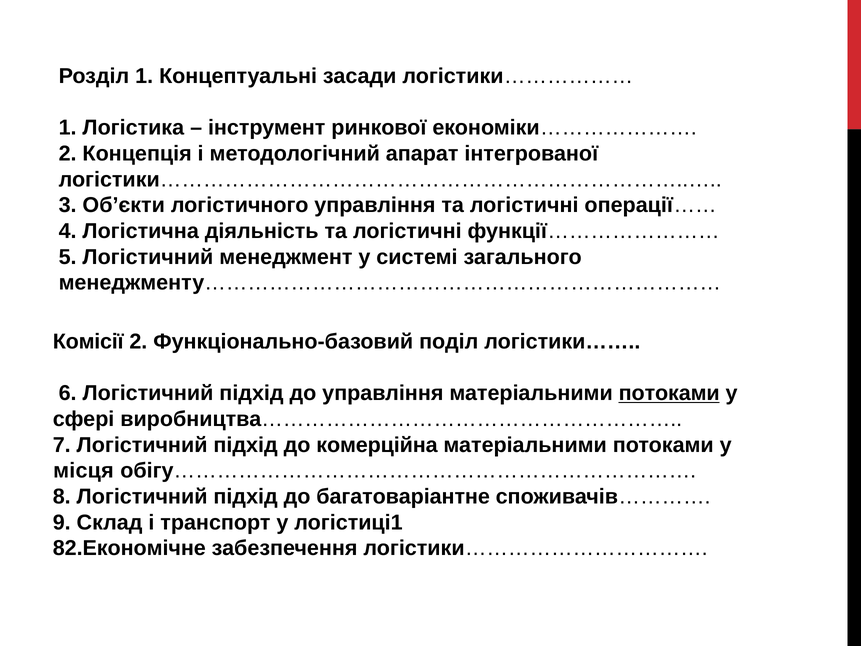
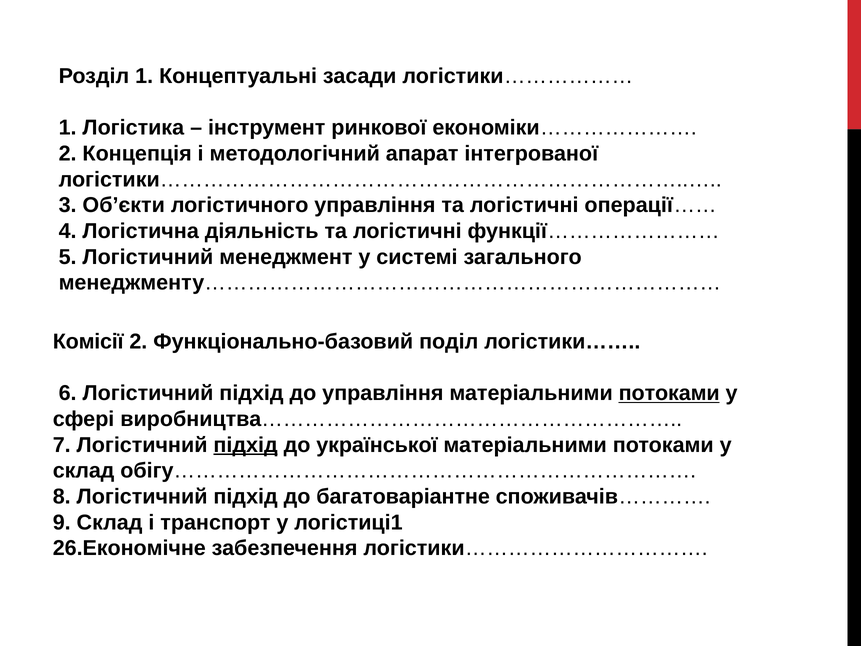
підхід underline: none -> present (246, 445)
комерційна: комерційна -> української (377, 445)
місця: місця -> склад (84, 471)
82.Економічне: 82.Економічне -> 26.Економічне (129, 548)
